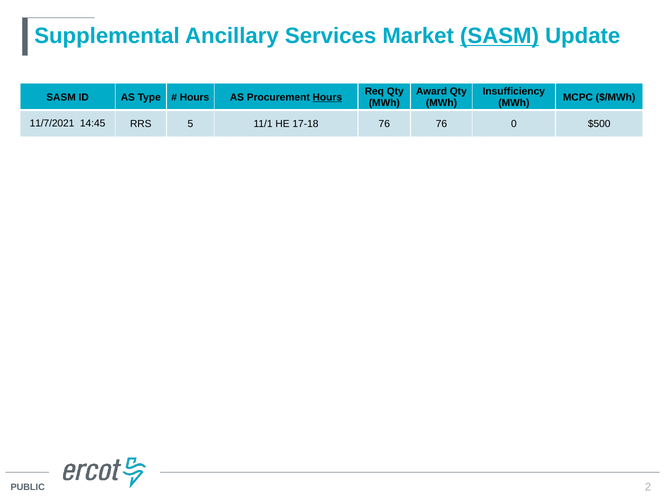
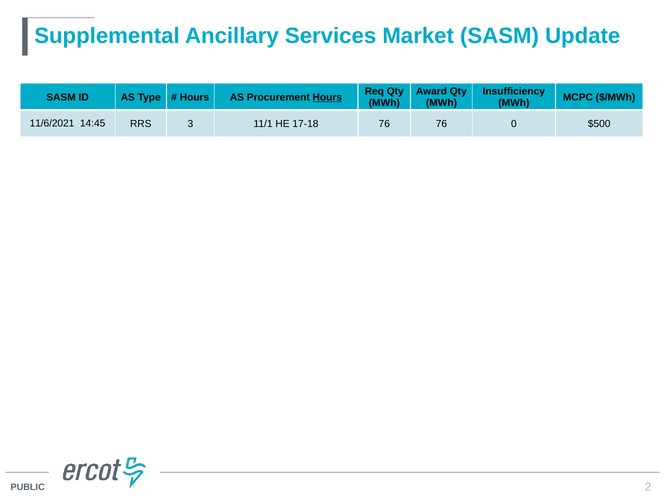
SASM underline: present -> none (500, 36)
11/7/2021: 11/7/2021 -> 11/6/2021 (52, 123)
5: 5 -> 3 (190, 124)
